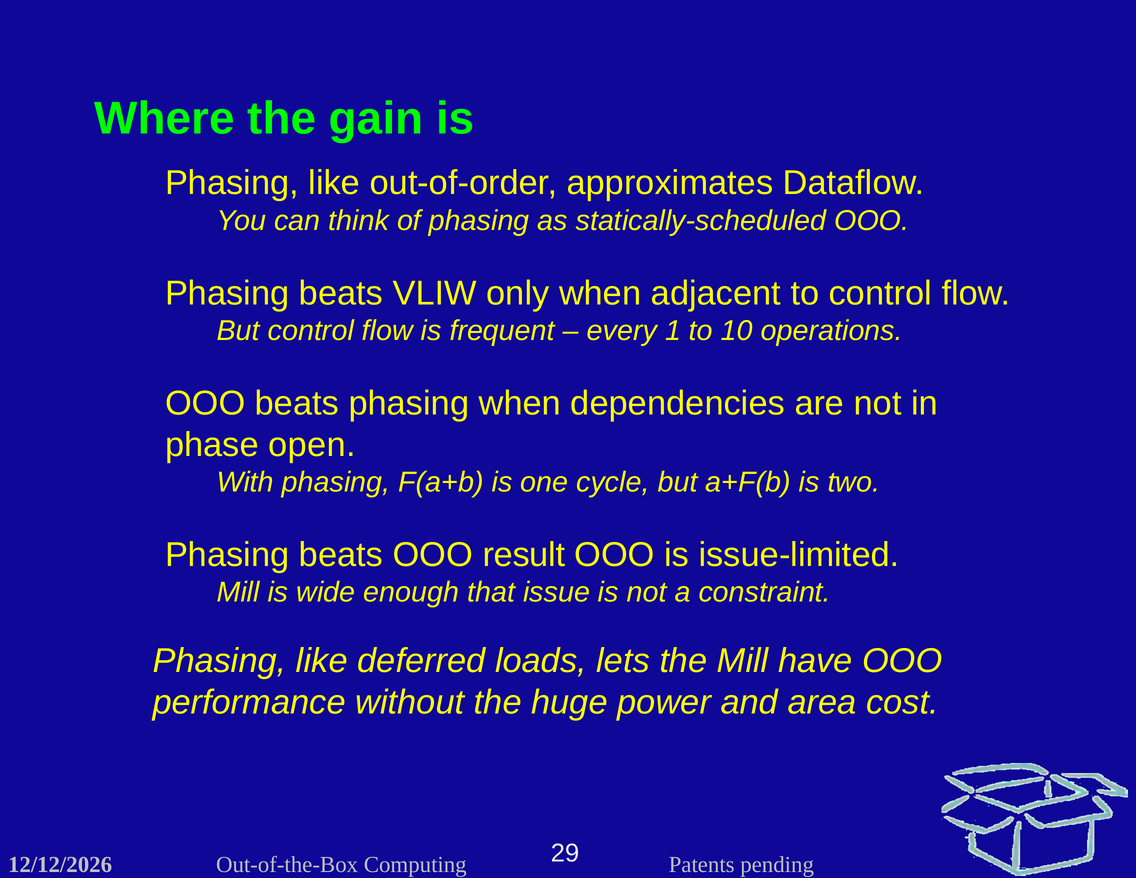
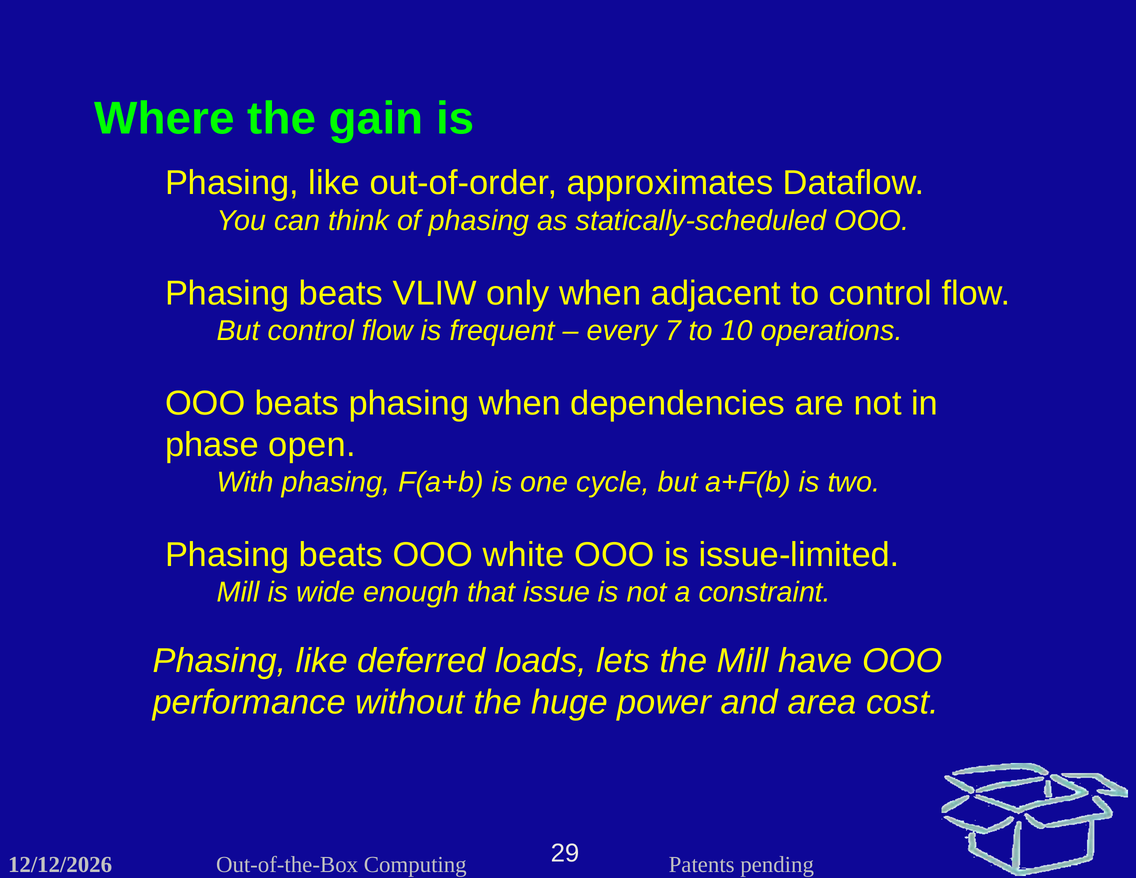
1: 1 -> 7 (673, 331)
result: result -> white (524, 555)
